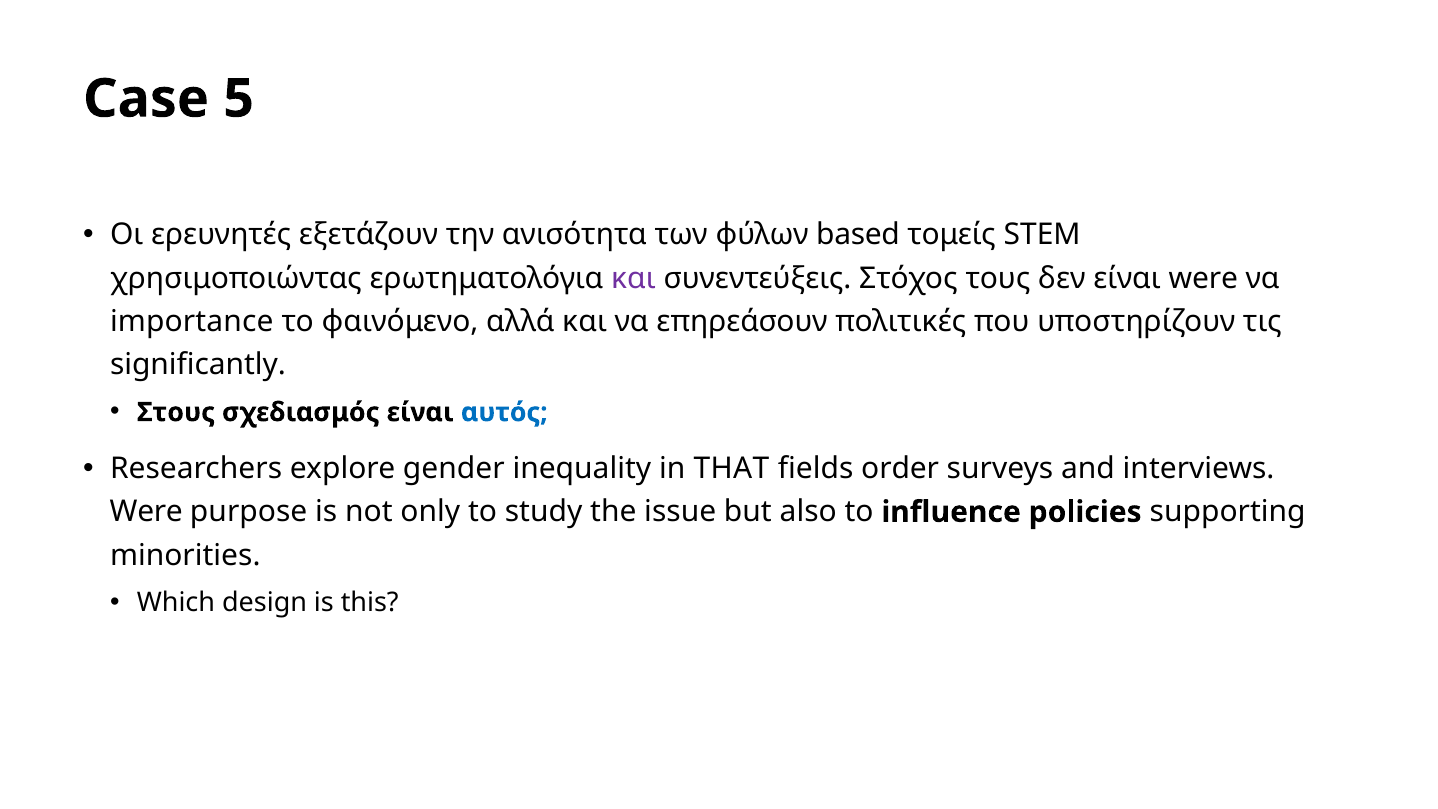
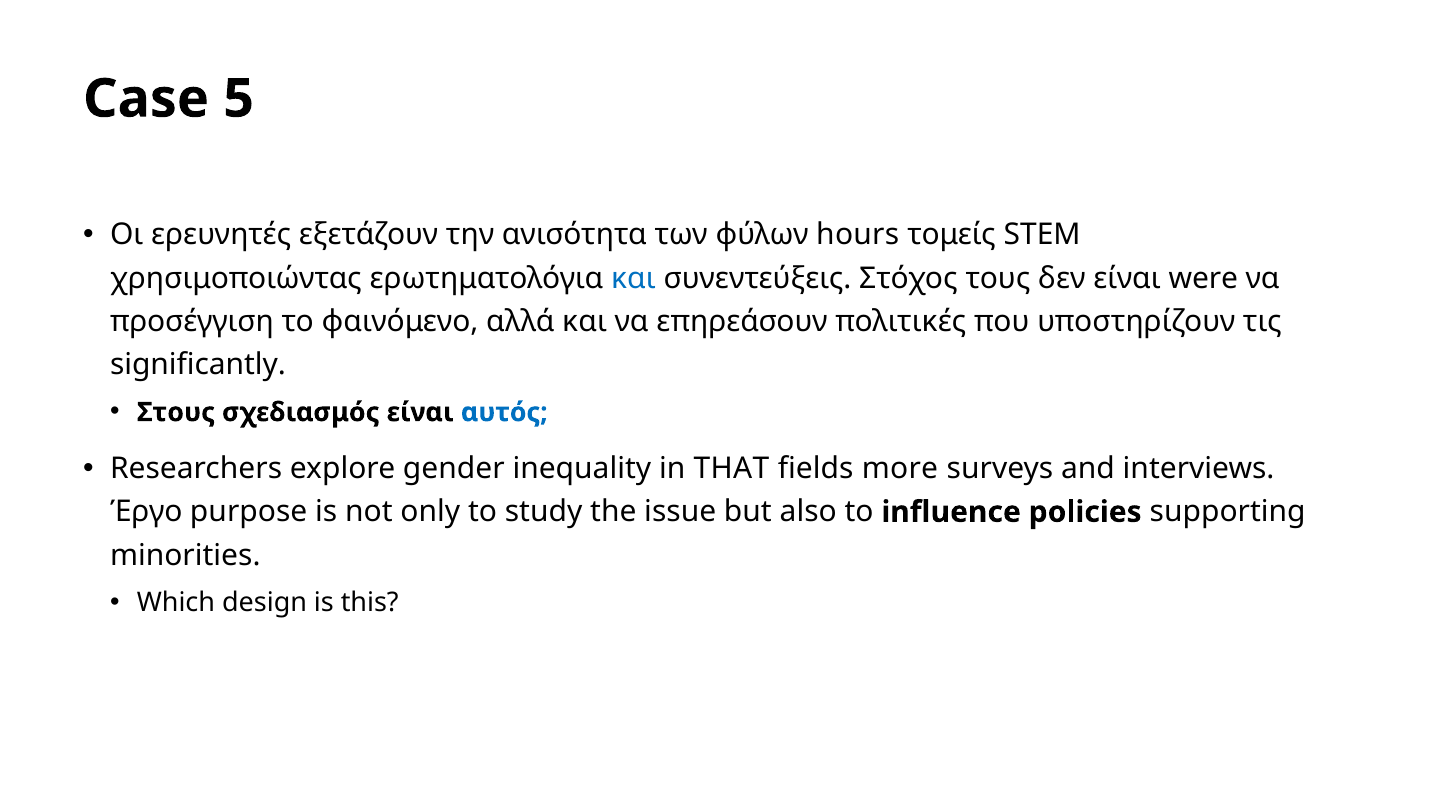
based: based -> hours (858, 235)
και colour: purple -> blue (633, 278)
importance: importance -> προσέγγιση (192, 321)
order: order -> more (900, 469)
Were: Were -> Έργο (146, 512)
